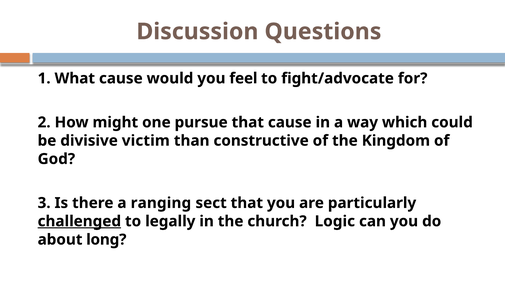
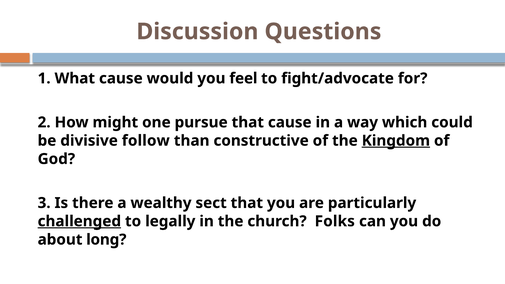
victim: victim -> follow (146, 141)
Kingdom underline: none -> present (396, 141)
ranging: ranging -> wealthy (161, 203)
Logic: Logic -> Folks (335, 221)
